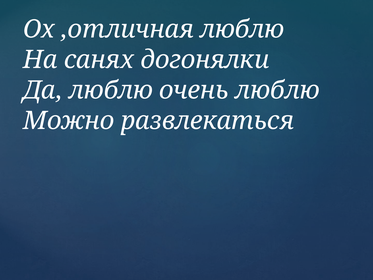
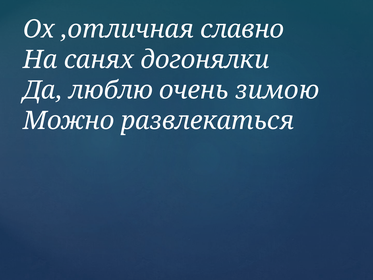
,отличная люблю: люблю -> славно (242, 29)
очень люблю: люблю -> зимою (277, 90)
